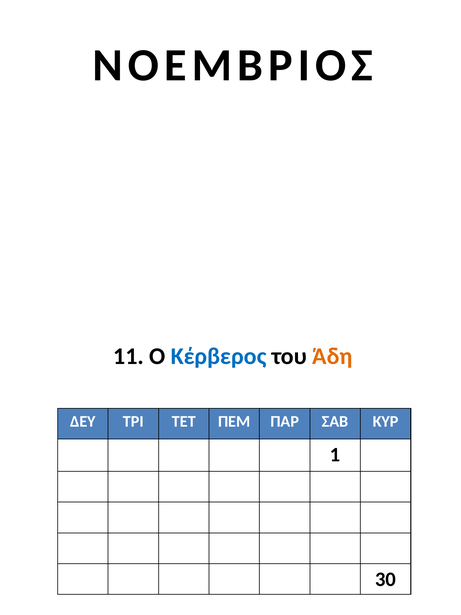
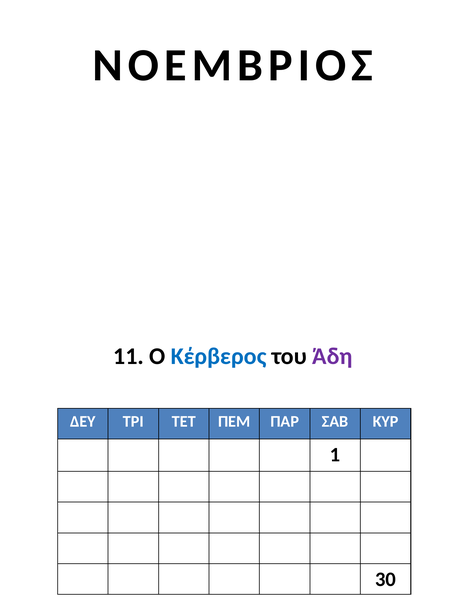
Άδη colour: orange -> purple (332, 356)
